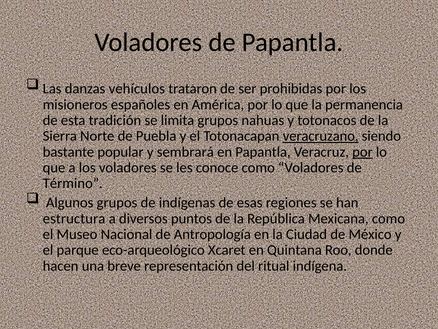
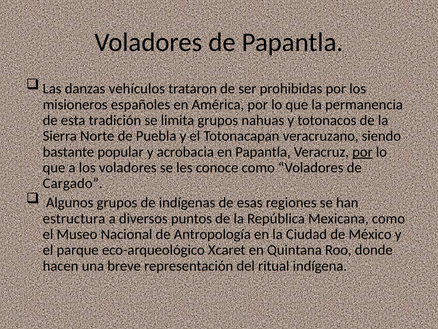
veracruzano underline: present -> none (321, 136)
sembrará: sembrará -> acrobacia (185, 152)
Término: Término -> Cargado (73, 183)
